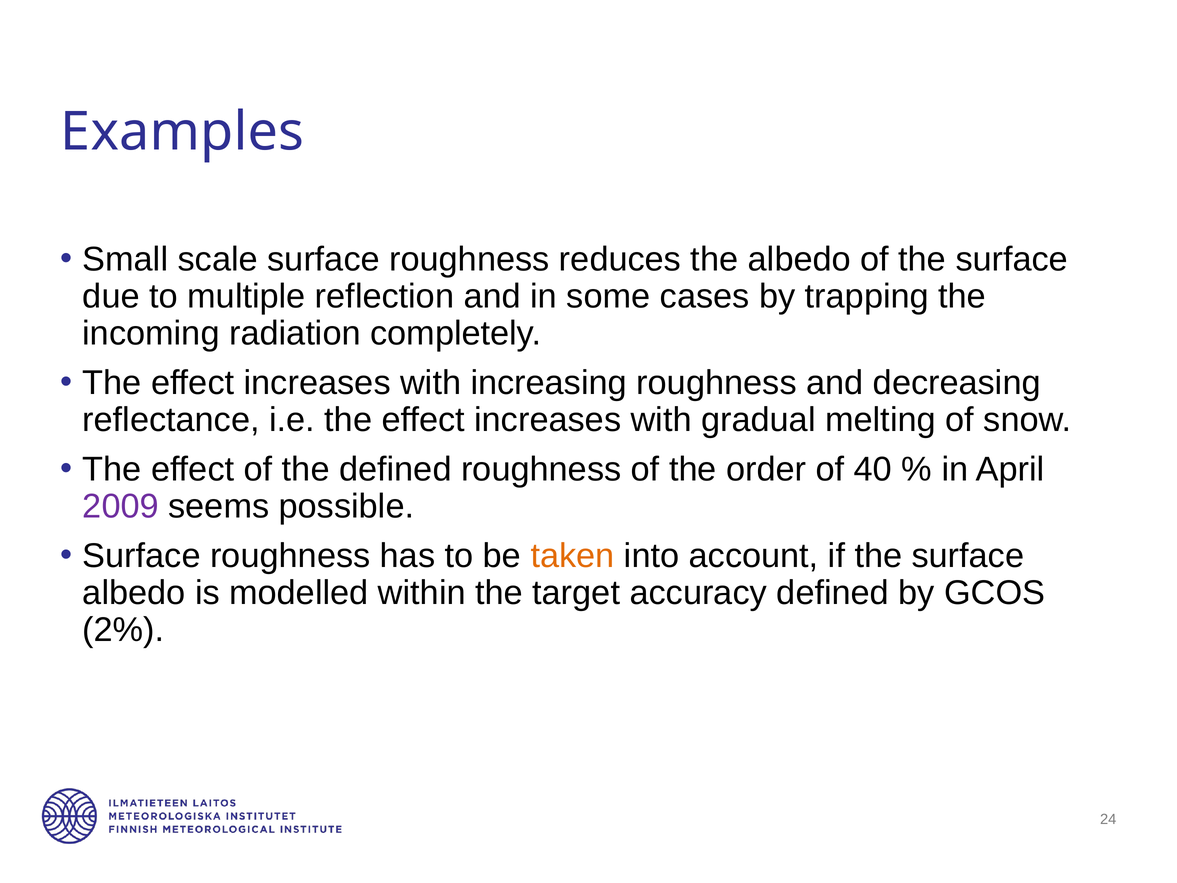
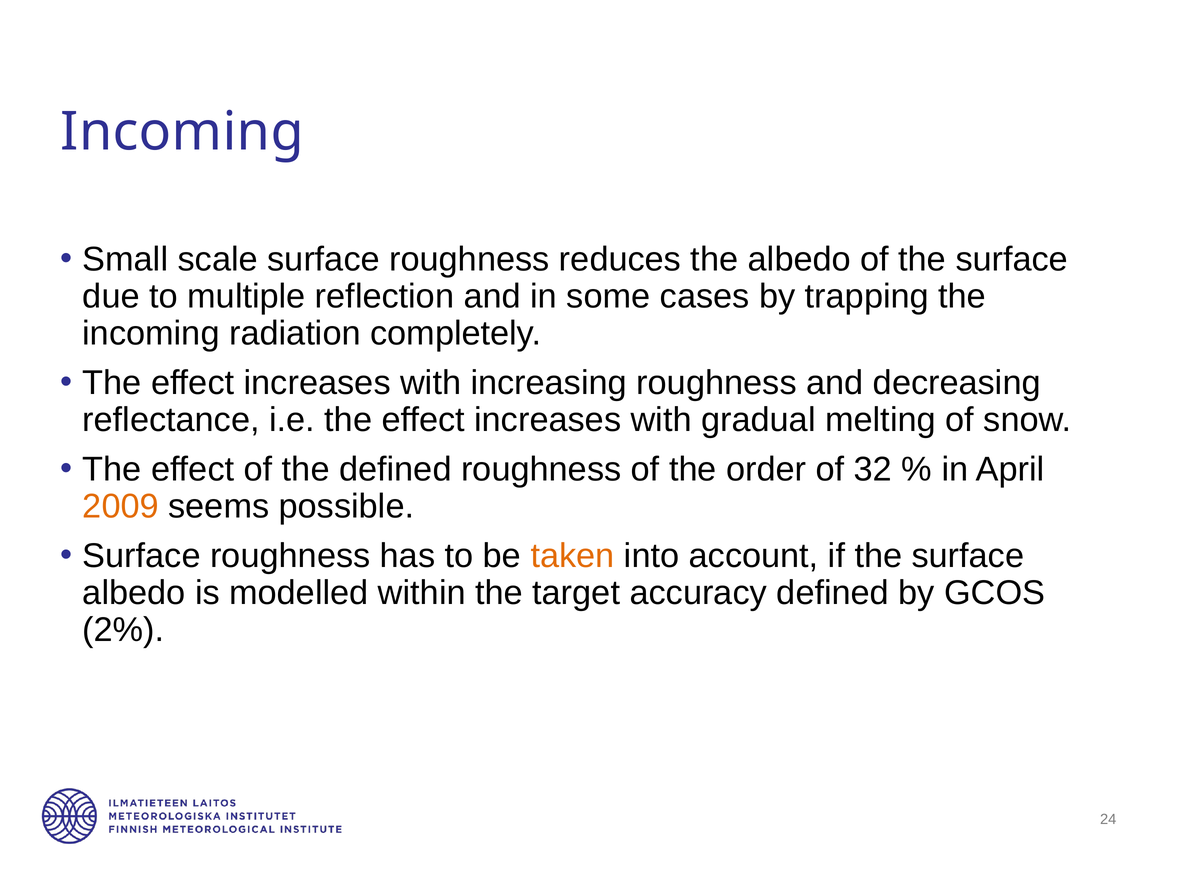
Examples: Examples -> Incoming (182, 132)
40: 40 -> 32 (873, 469)
2009 colour: purple -> orange (121, 506)
